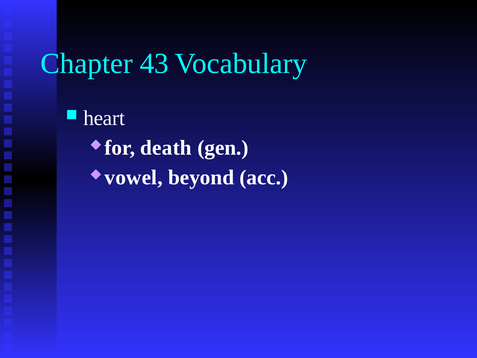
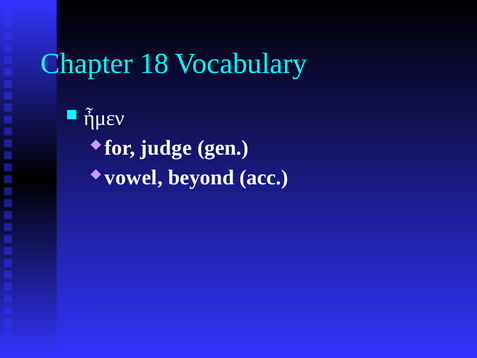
43: 43 -> 18 (154, 64)
heart: heart -> ἦμεν (104, 118)
death: death -> judge (166, 148)
